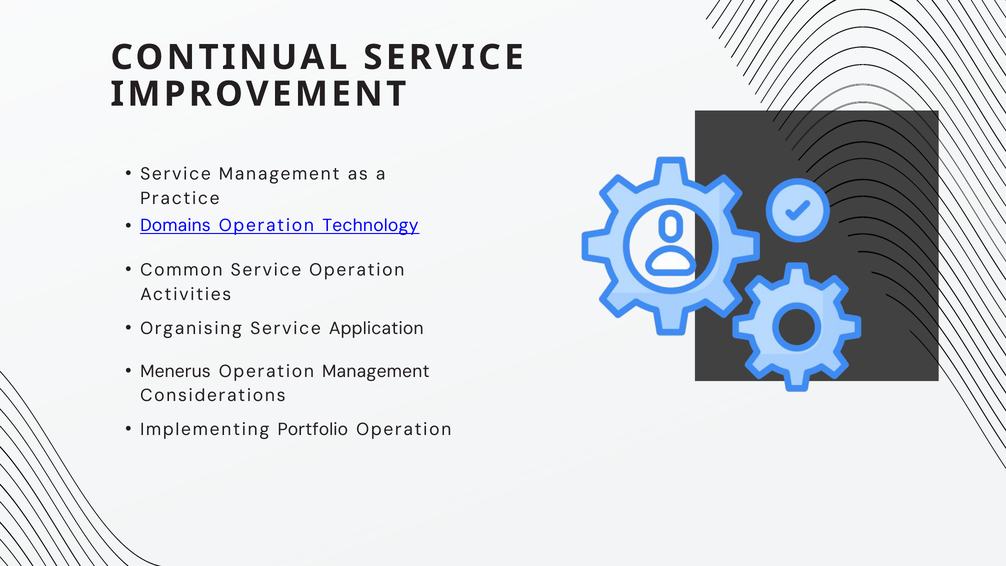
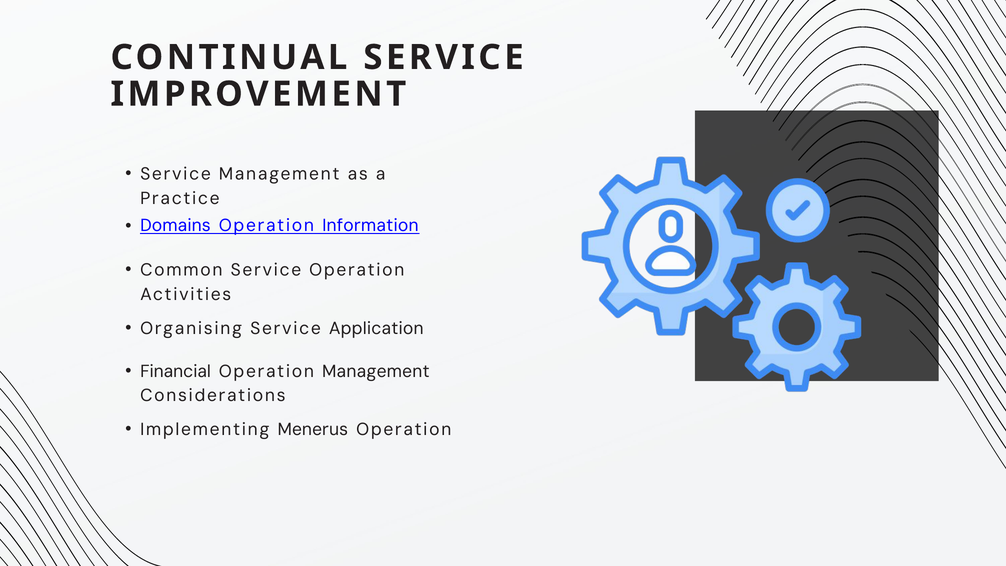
Technology: Technology -> Information (370, 226)
Menerus: Menerus -> Financial (176, 371)
Portfolio: Portfolio -> Menerus (313, 429)
